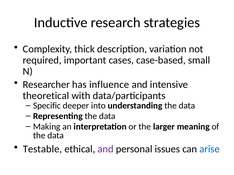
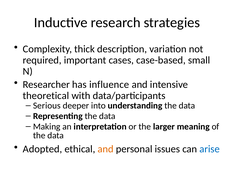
Specific: Specific -> Serious (47, 106)
Testable: Testable -> Adopted (42, 149)
and colour: purple -> orange (106, 149)
